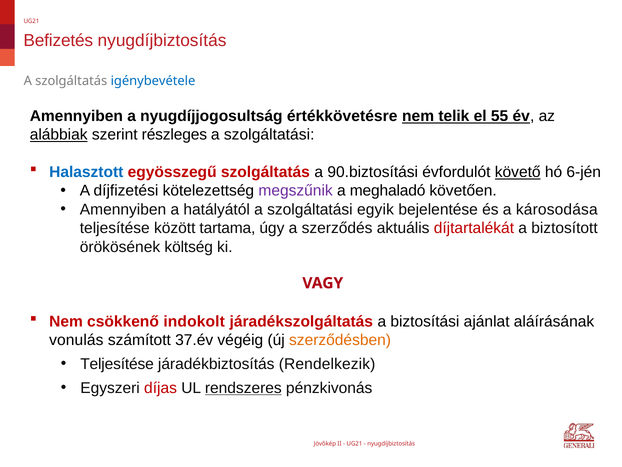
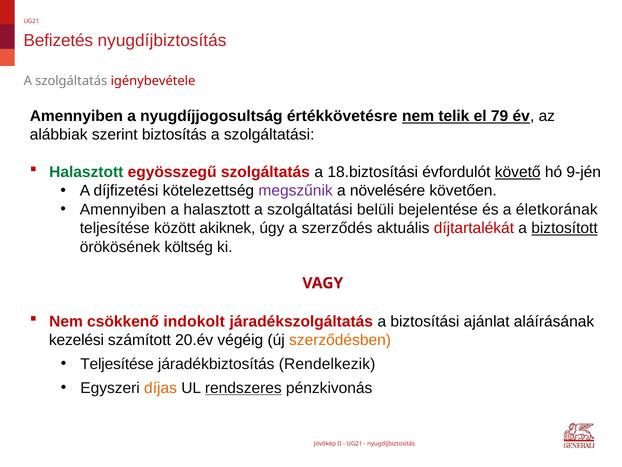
igénybevétele colour: blue -> red (153, 81)
55: 55 -> 79 (500, 116)
alábbiak underline: present -> none (59, 135)
részleges: részleges -> biztosítás (174, 135)
Halasztott colour: blue -> green (86, 172)
90.biztosítási: 90.biztosítási -> 18.biztosítási (373, 172)
6-jén: 6-jén -> 9-jén (584, 172)
meghaladó: meghaladó -> növelésére (388, 191)
a hatályától: hatályától -> halasztott (217, 209)
egyik: egyik -> belüli (375, 209)
károsodása: károsodása -> életkorának (557, 209)
tartama: tartama -> akiknek (227, 228)
biztosított underline: none -> present (564, 228)
vonulás: vonulás -> kezelési (76, 340)
37.év: 37.év -> 20.év (194, 340)
díjas colour: red -> orange (161, 388)
